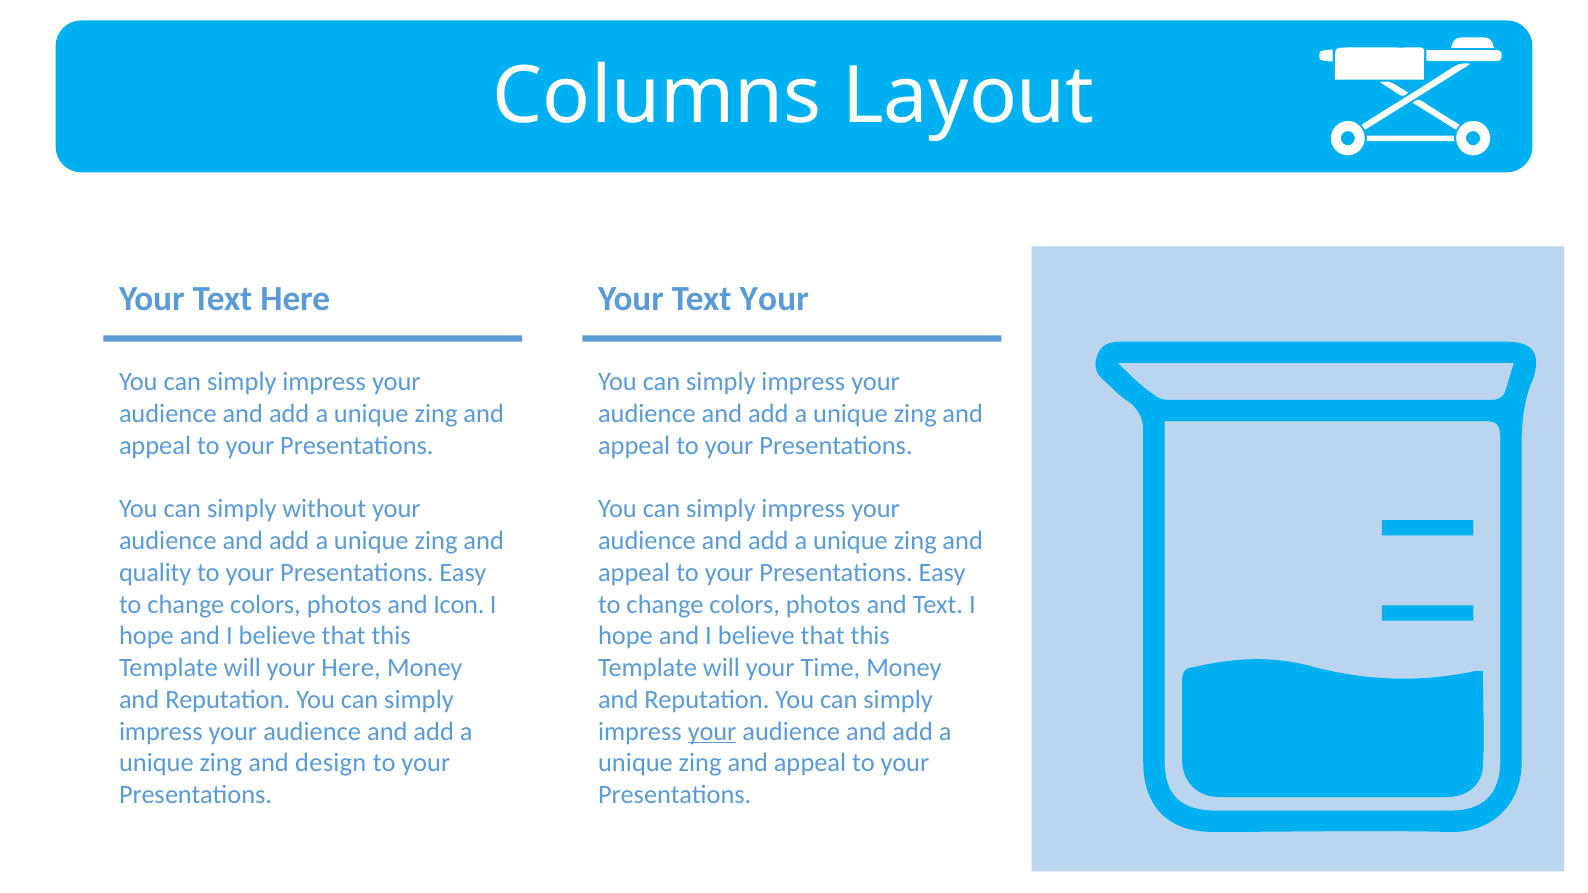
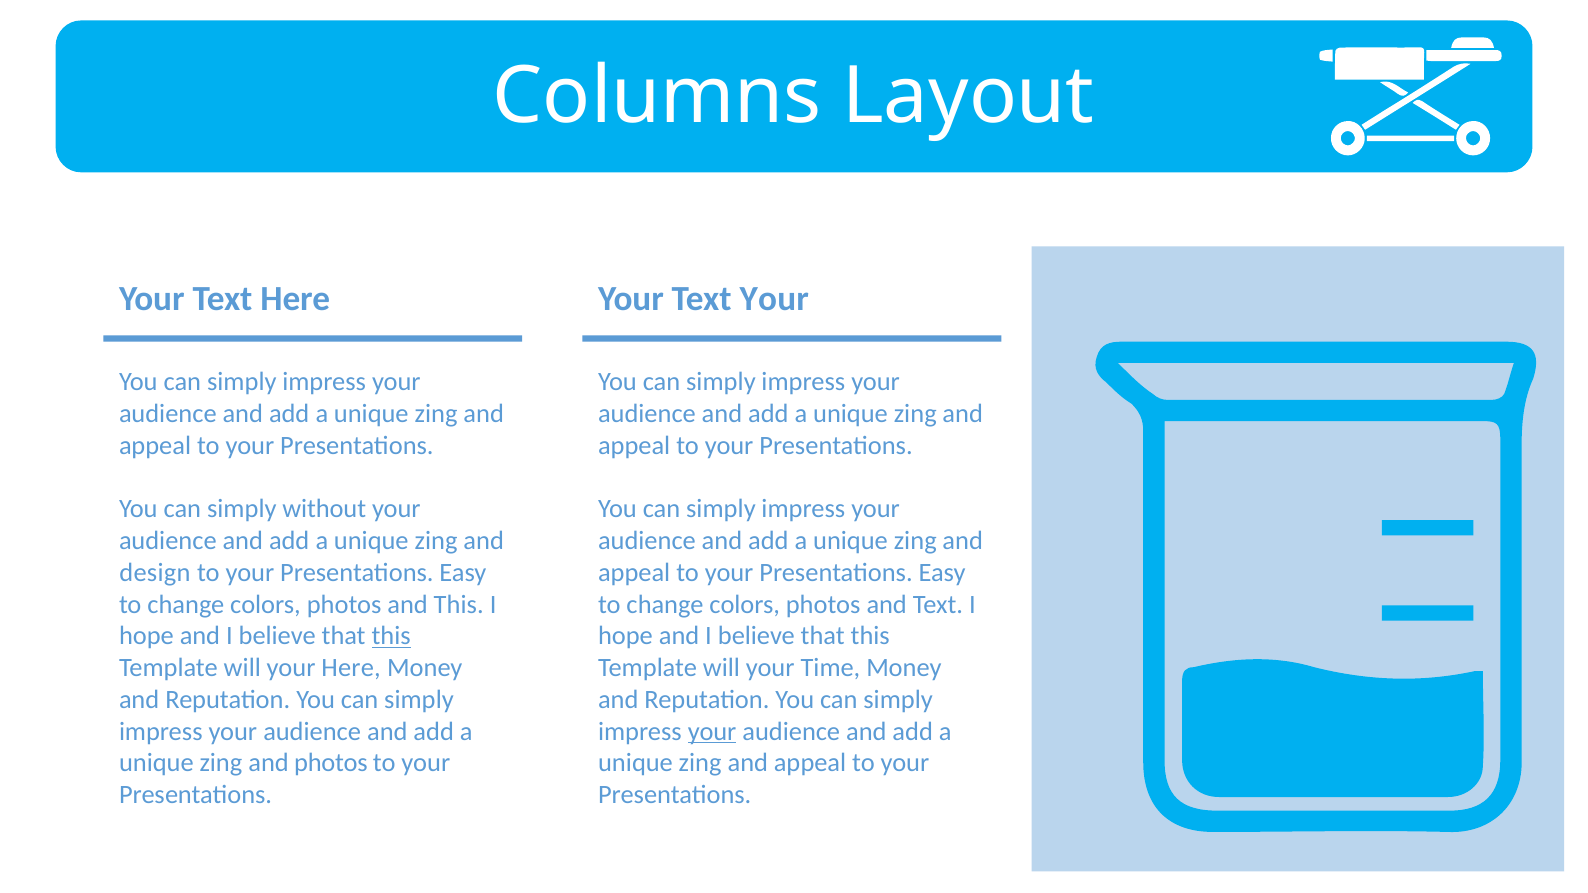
quality: quality -> design (155, 573)
and Icon: Icon -> This (459, 605)
this underline: none -> present (391, 636)
and design: design -> photos (331, 763)
